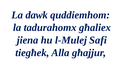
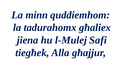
dawk: dawk -> minn (37, 15)
